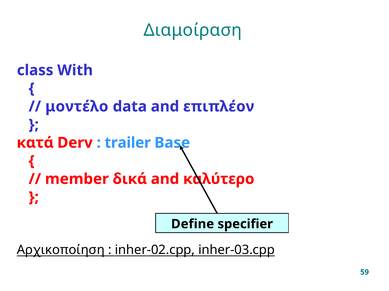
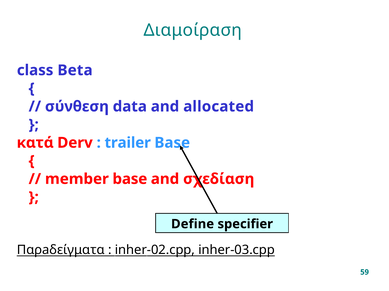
With: With -> Beta (75, 70)
μοντέλο: μοντέλο -> σύνθεση (77, 107)
επιπλέον: επιπλέον -> allocated (219, 107)
member δικά: δικά -> base (130, 179)
καλύτερο: καλύτερο -> σχεδίαση (219, 179)
Αρχικοποίηση: Αρχικοποίηση -> Παρaδείγματα (61, 251)
